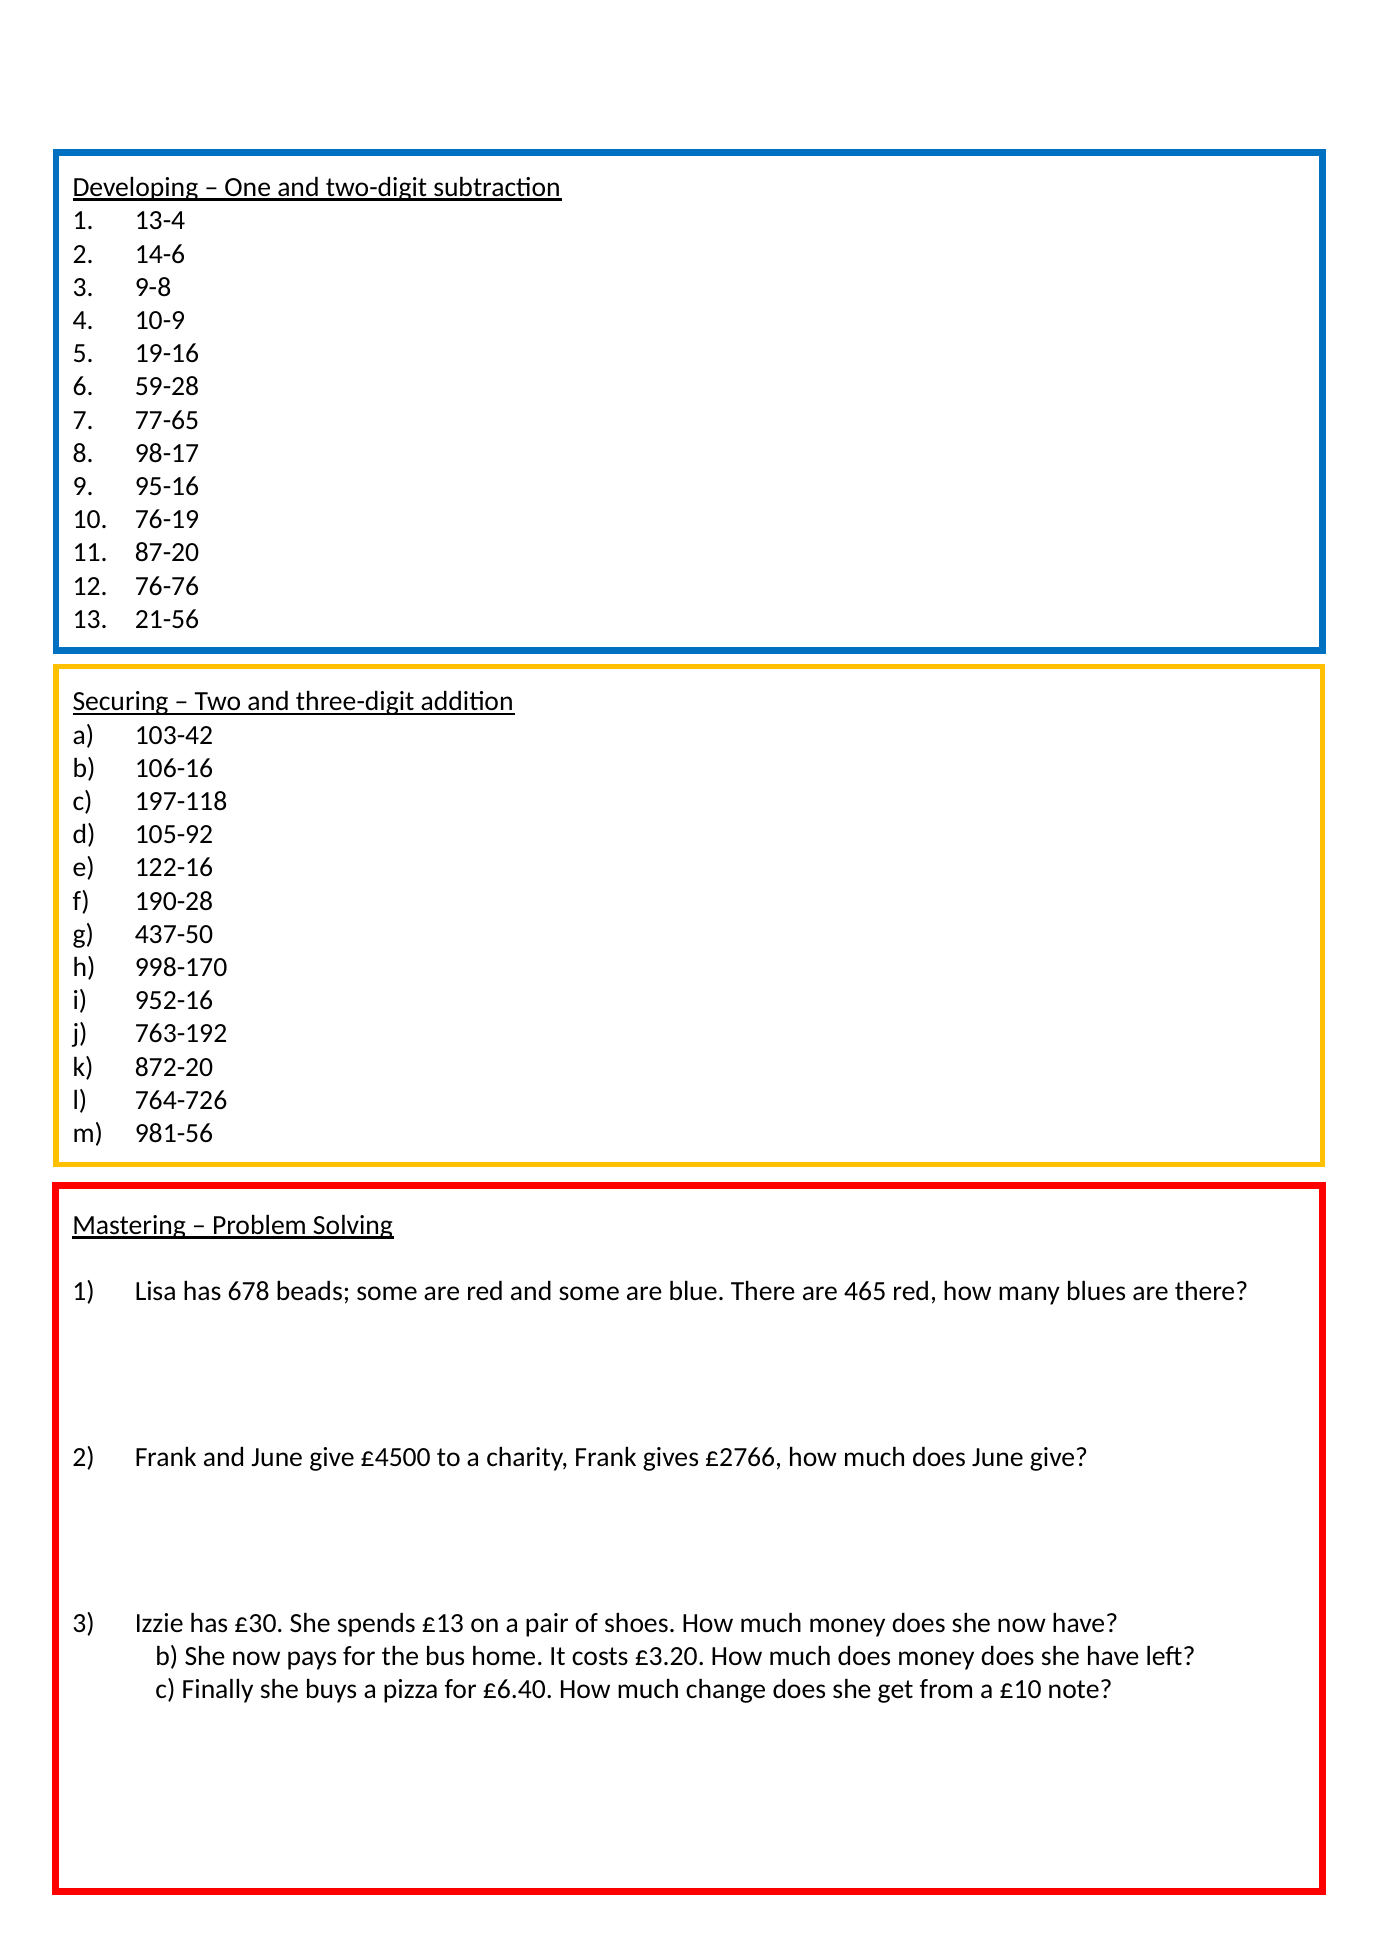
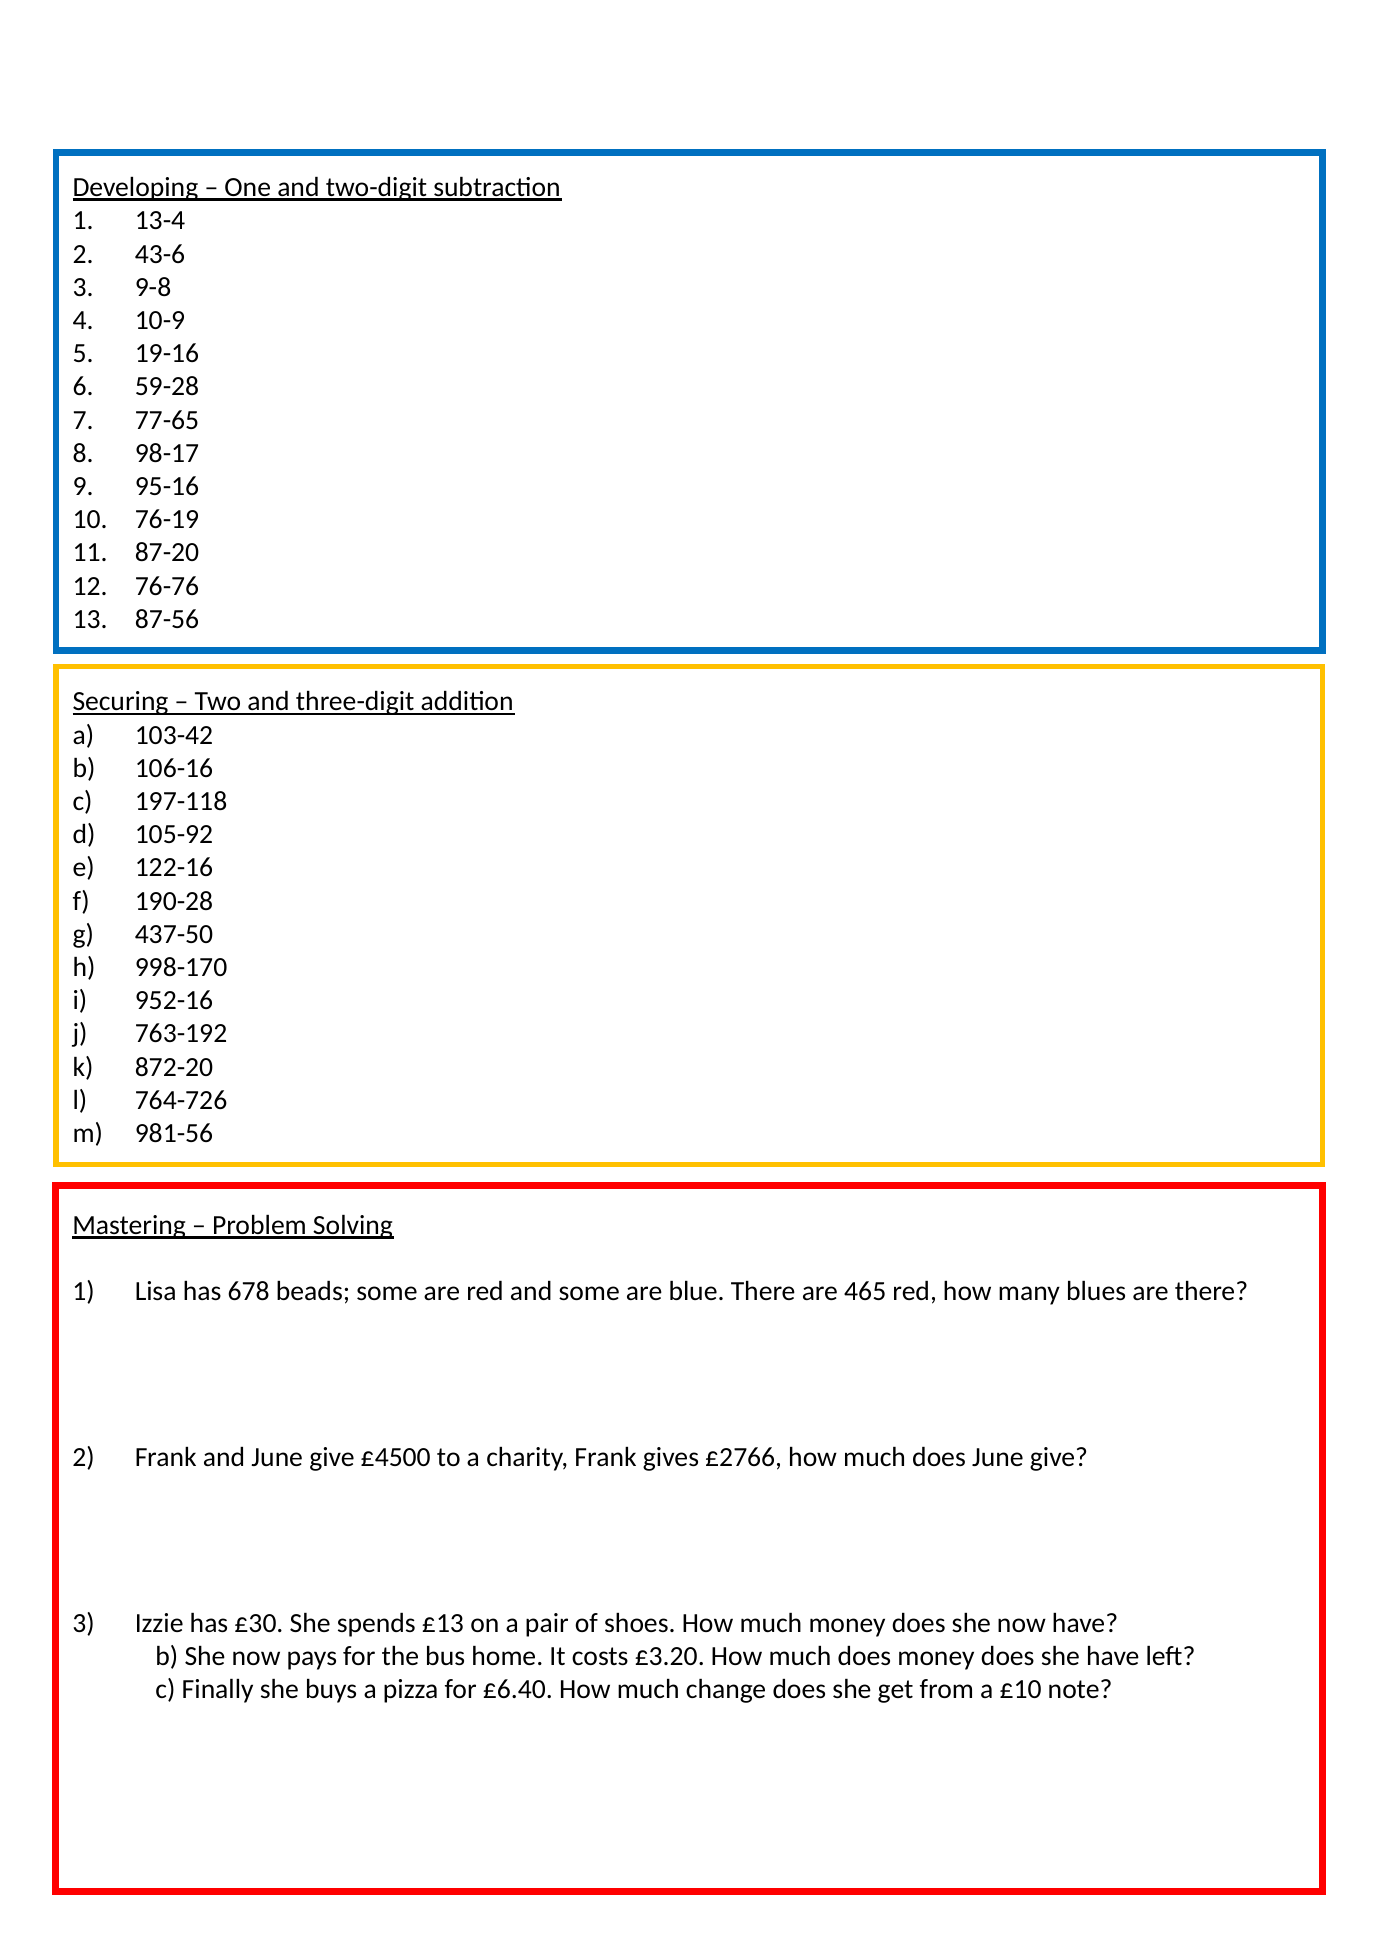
14-6: 14-6 -> 43-6 (160, 254)
21-56: 21-56 -> 87-56 (167, 619)
